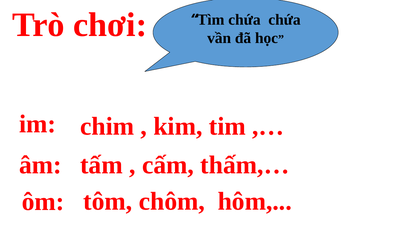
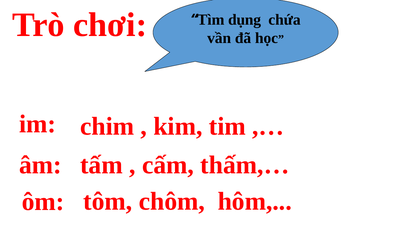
Tìm chứa: chứa -> dụng (245, 20)
